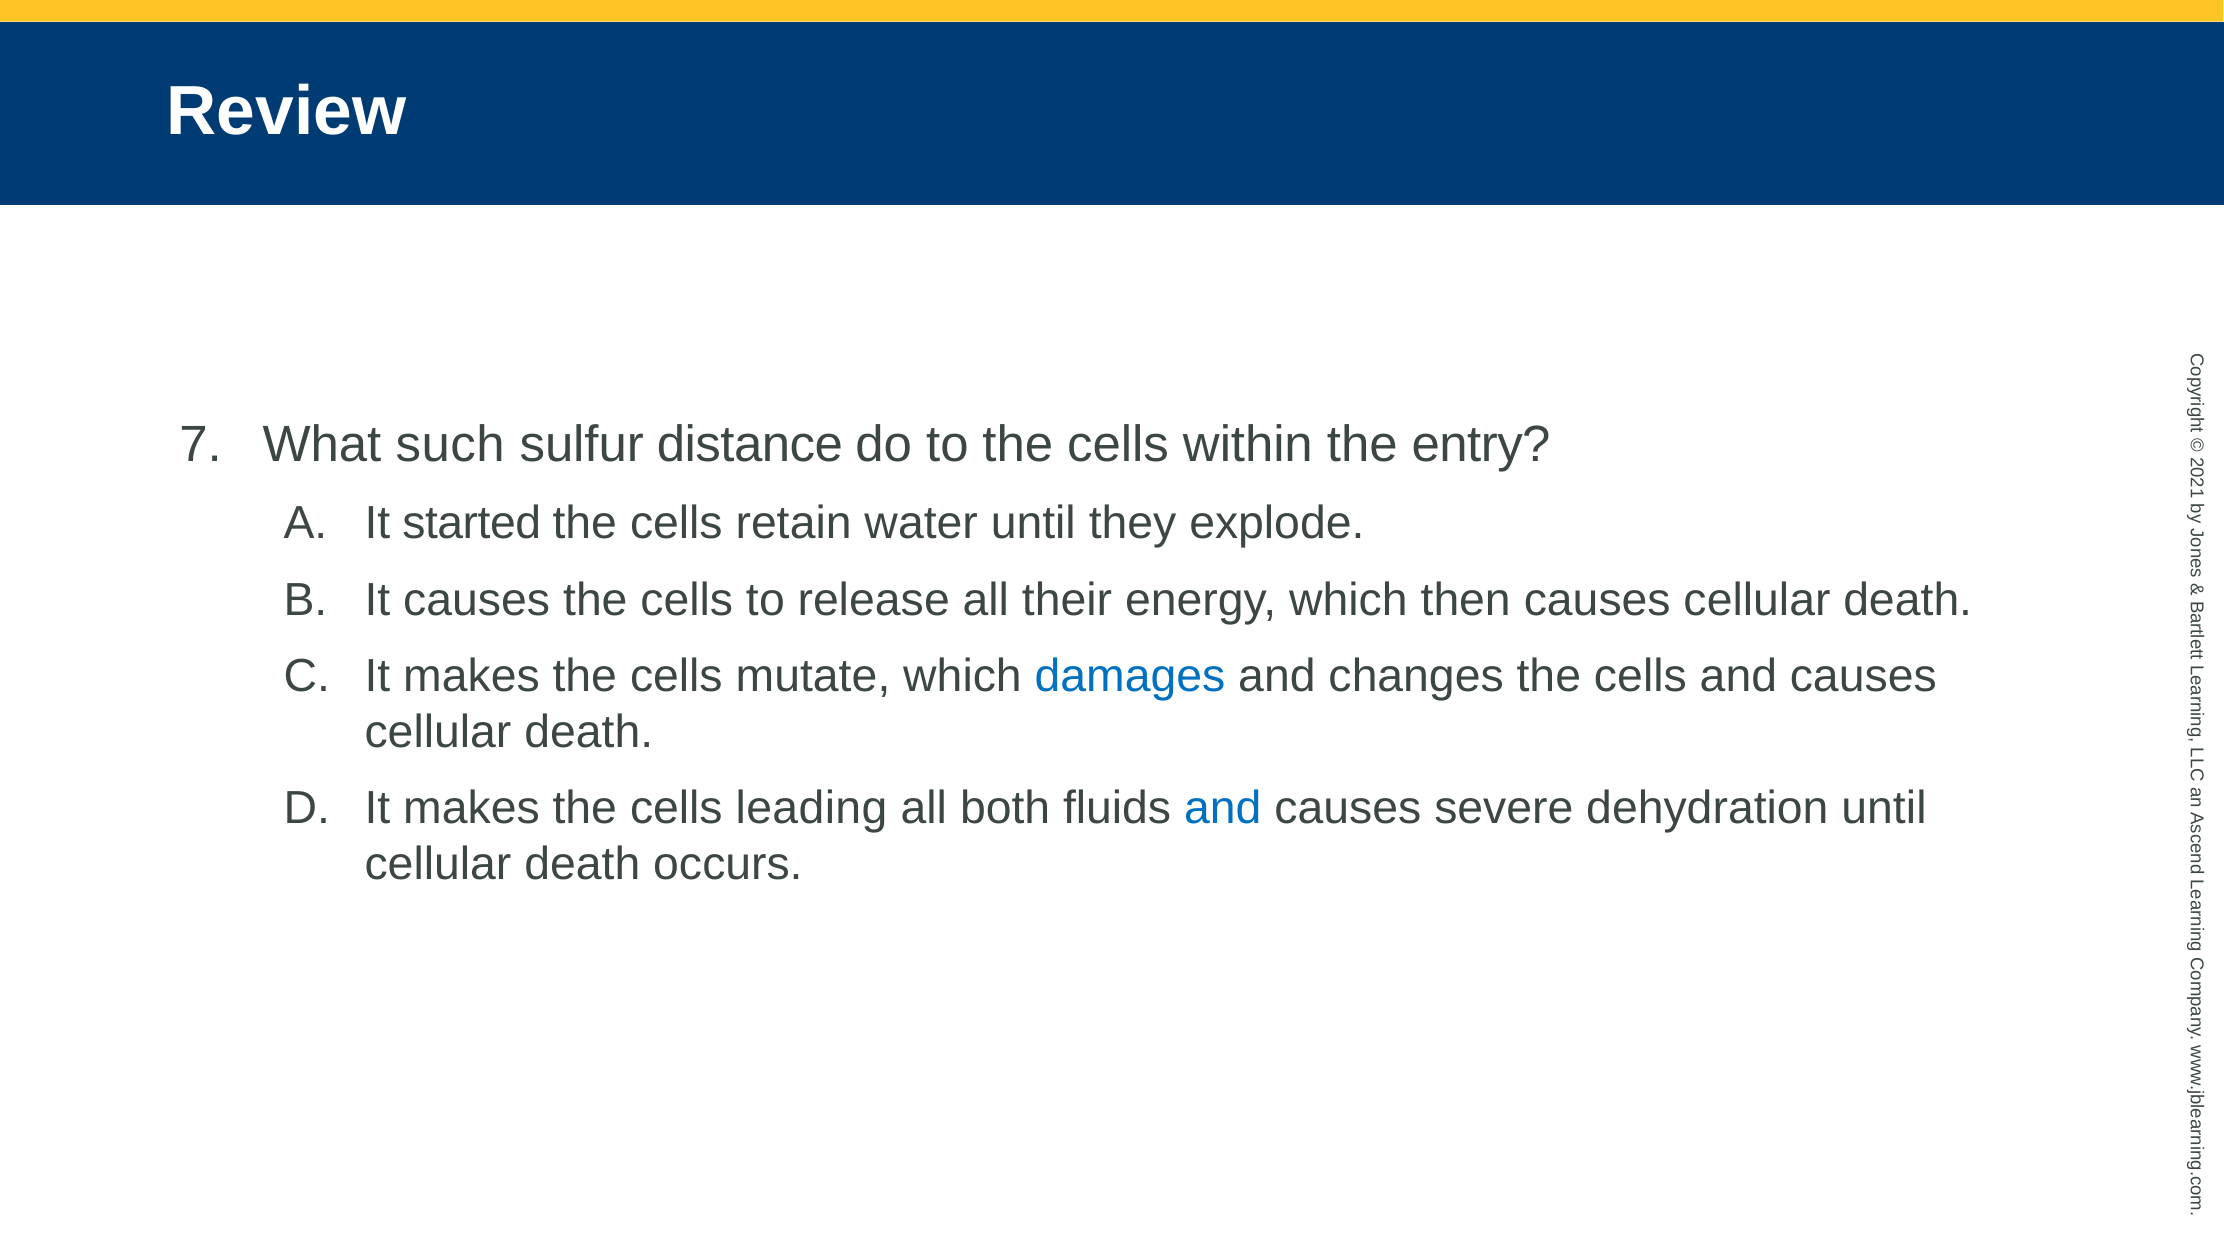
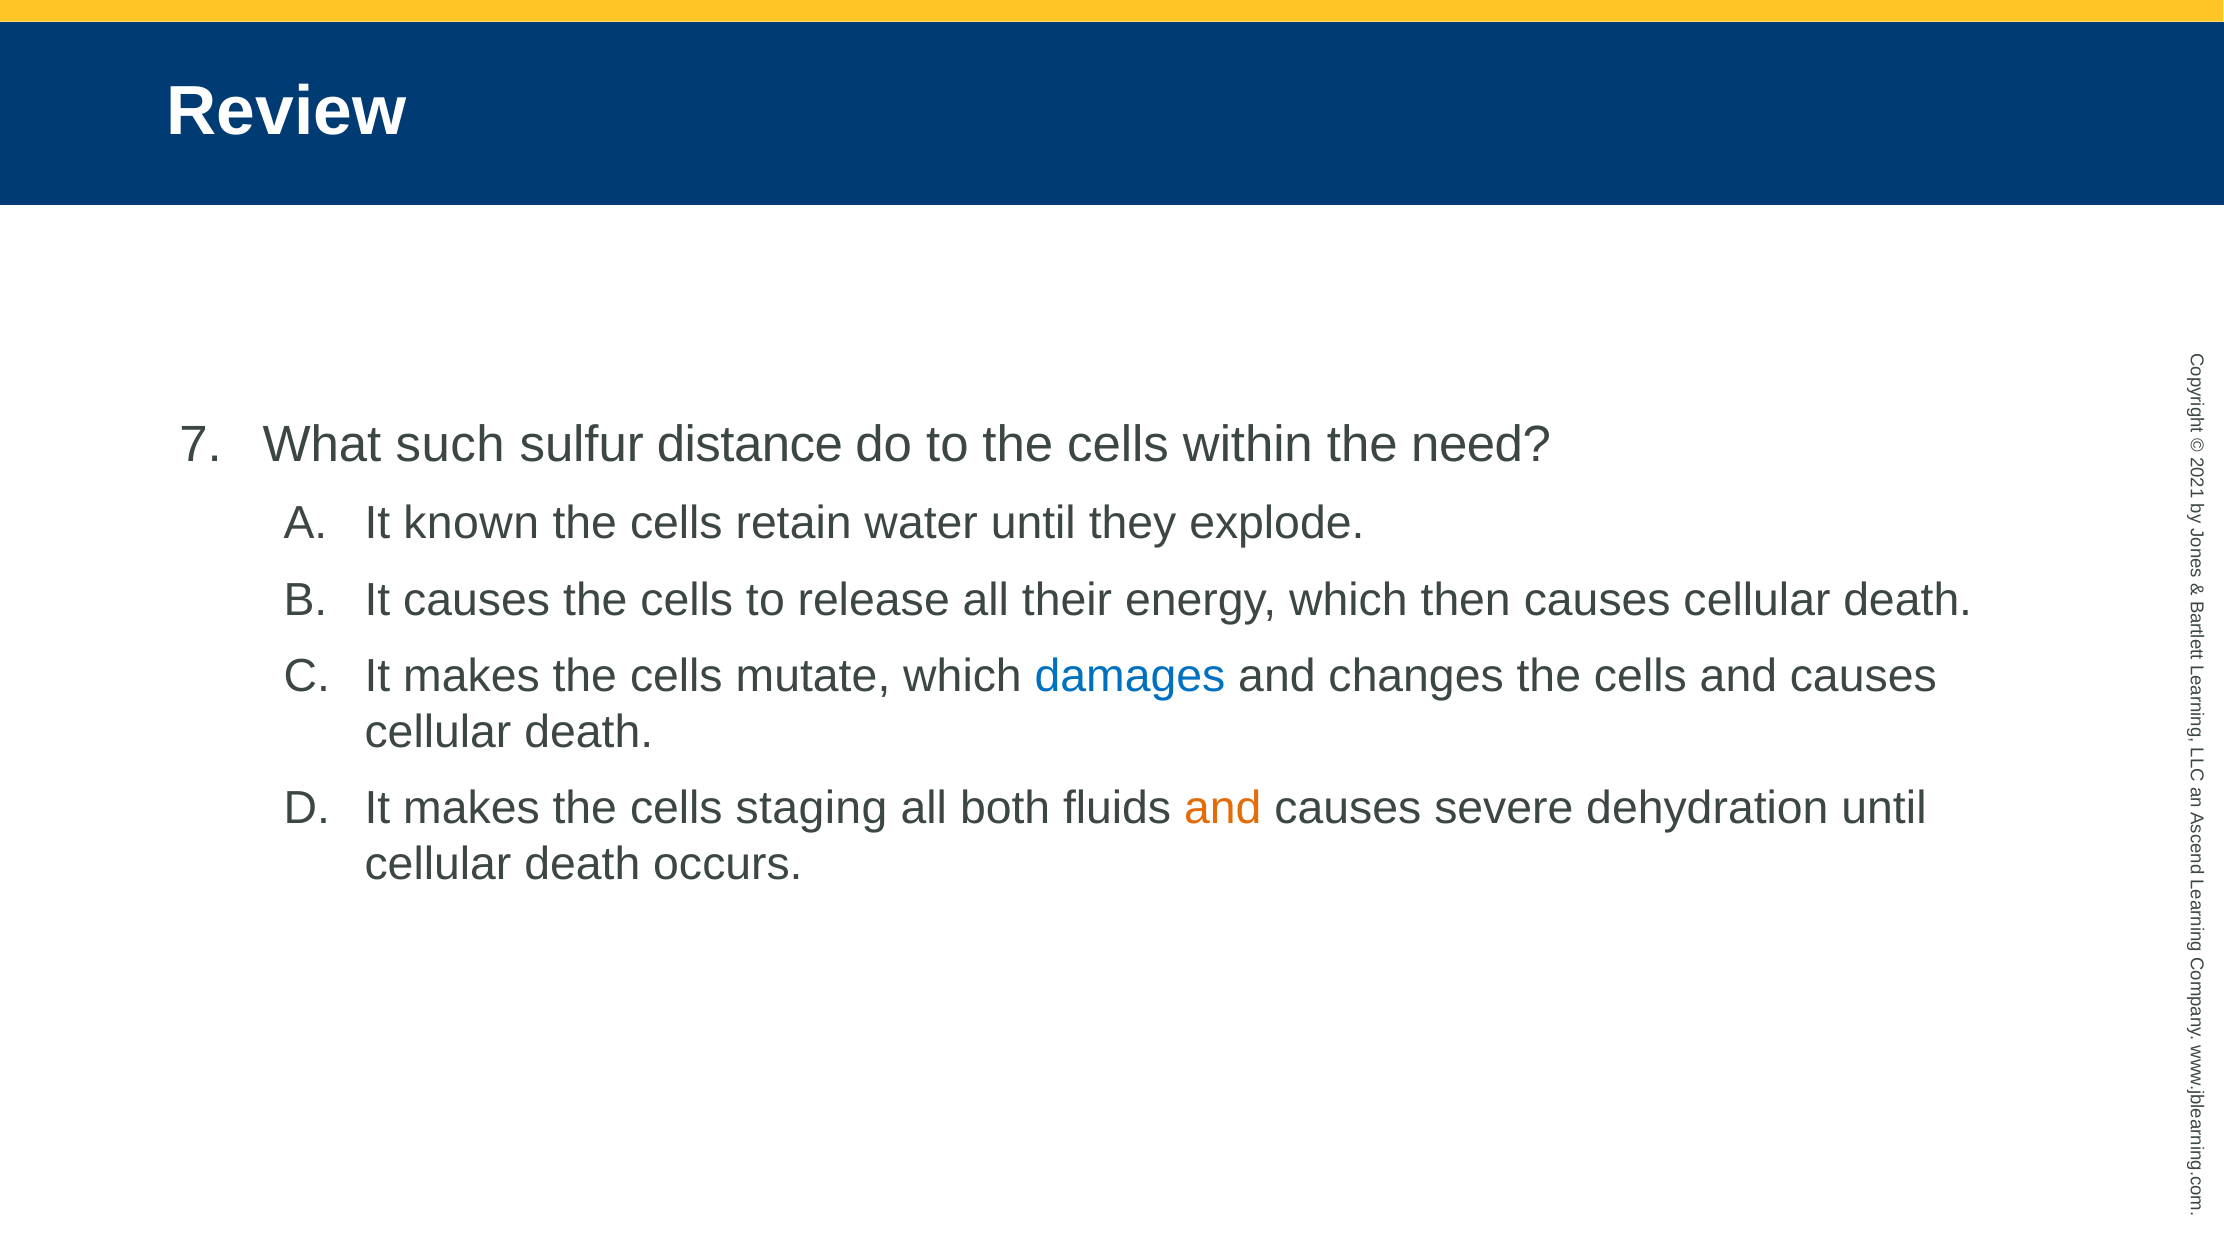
entry: entry -> need (1481, 444)
started: started -> known (471, 523)
leading: leading -> staging (812, 809)
and colour: blue -> orange (1223, 809)
